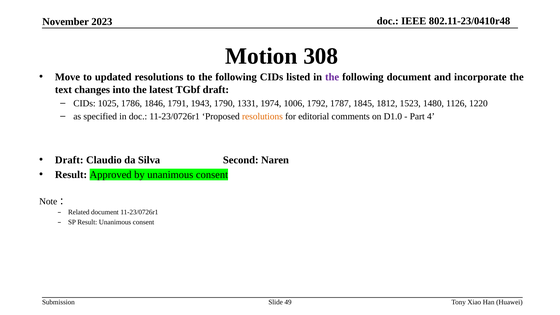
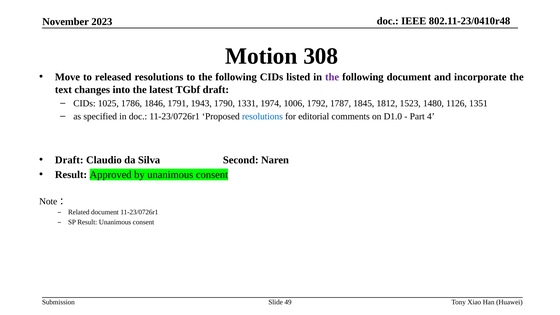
updated: updated -> released (113, 77)
1220: 1220 -> 1351 (478, 103)
resolutions colour: orange -> blue (262, 116)
